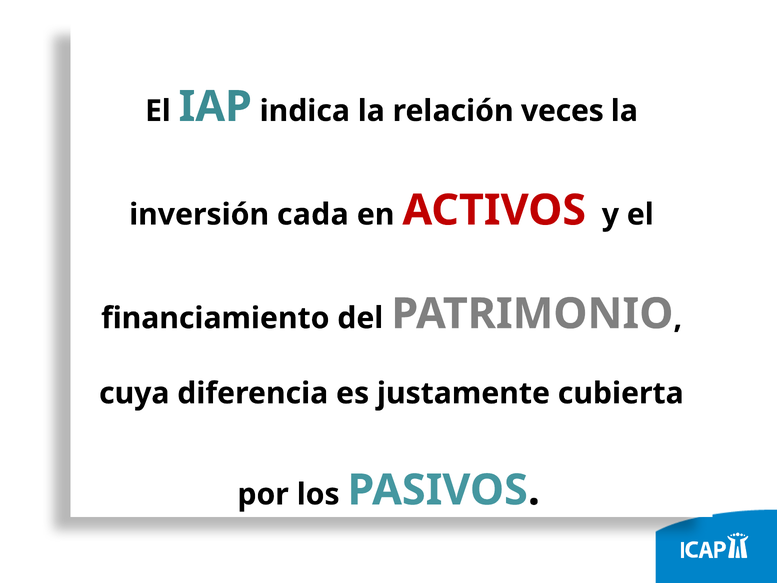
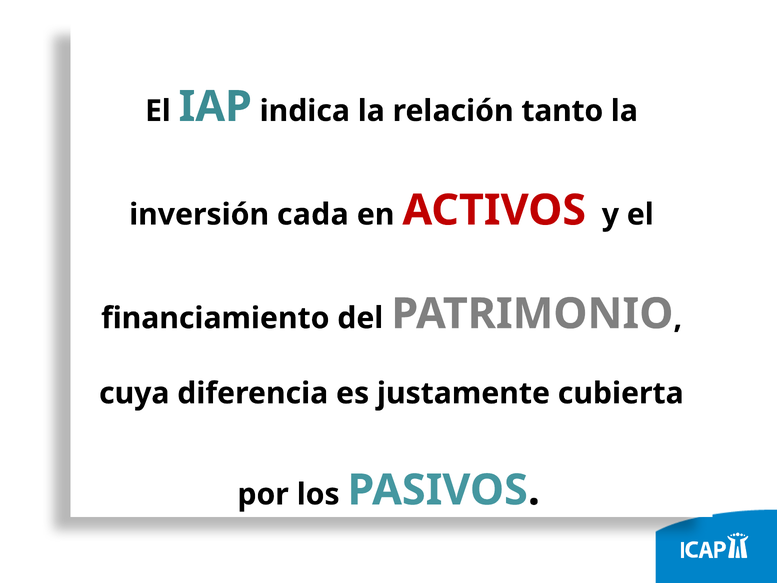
veces: veces -> tanto (562, 111)
